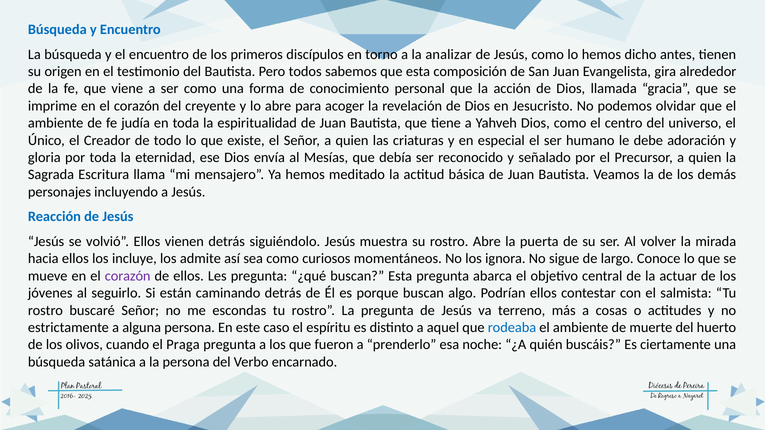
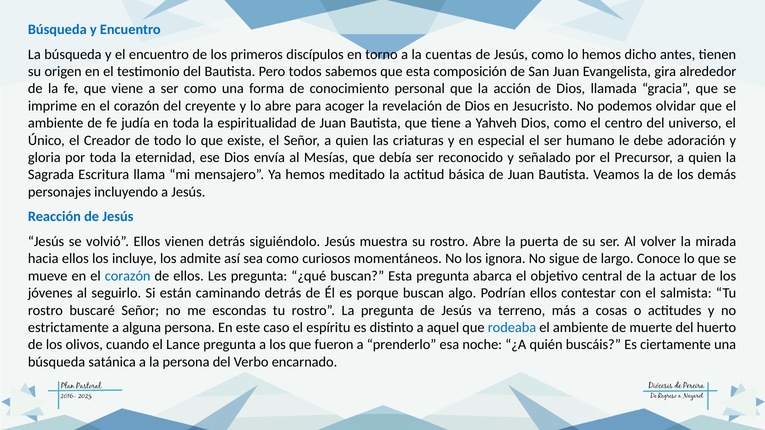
analizar: analizar -> cuentas (449, 54)
corazón colour: purple -> blue (128, 276)
Praga: Praga -> Lance (183, 345)
